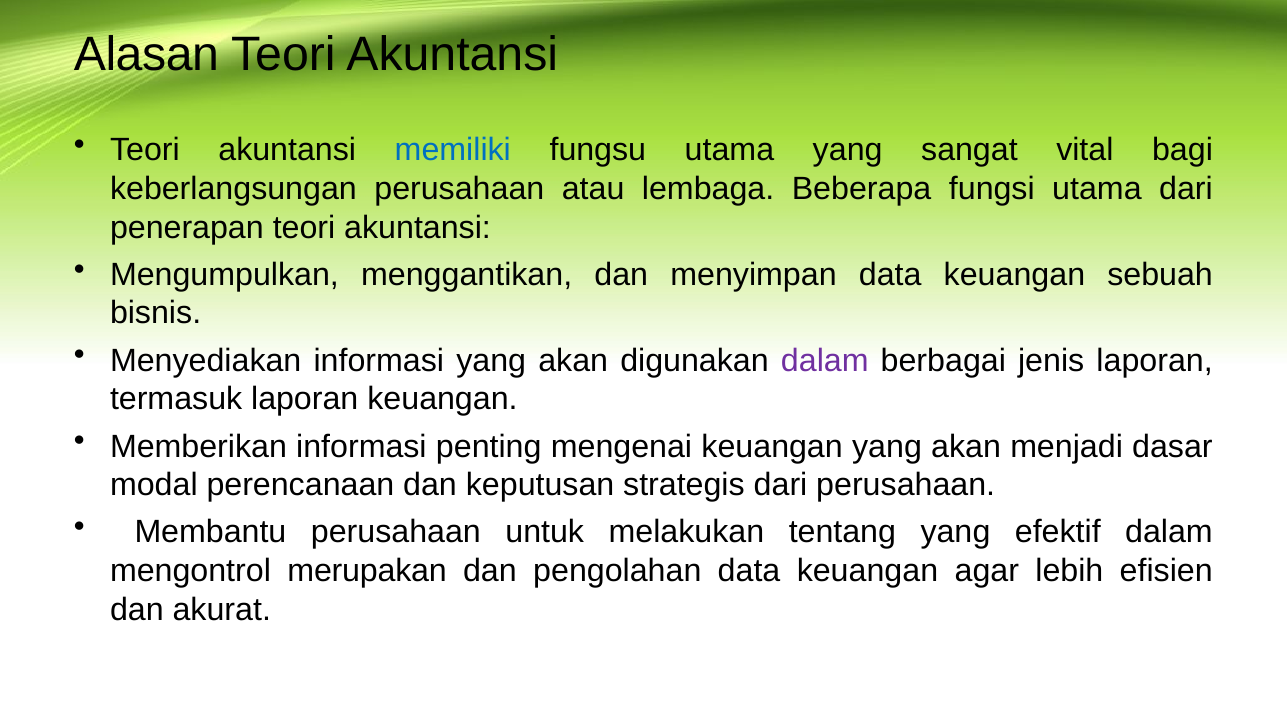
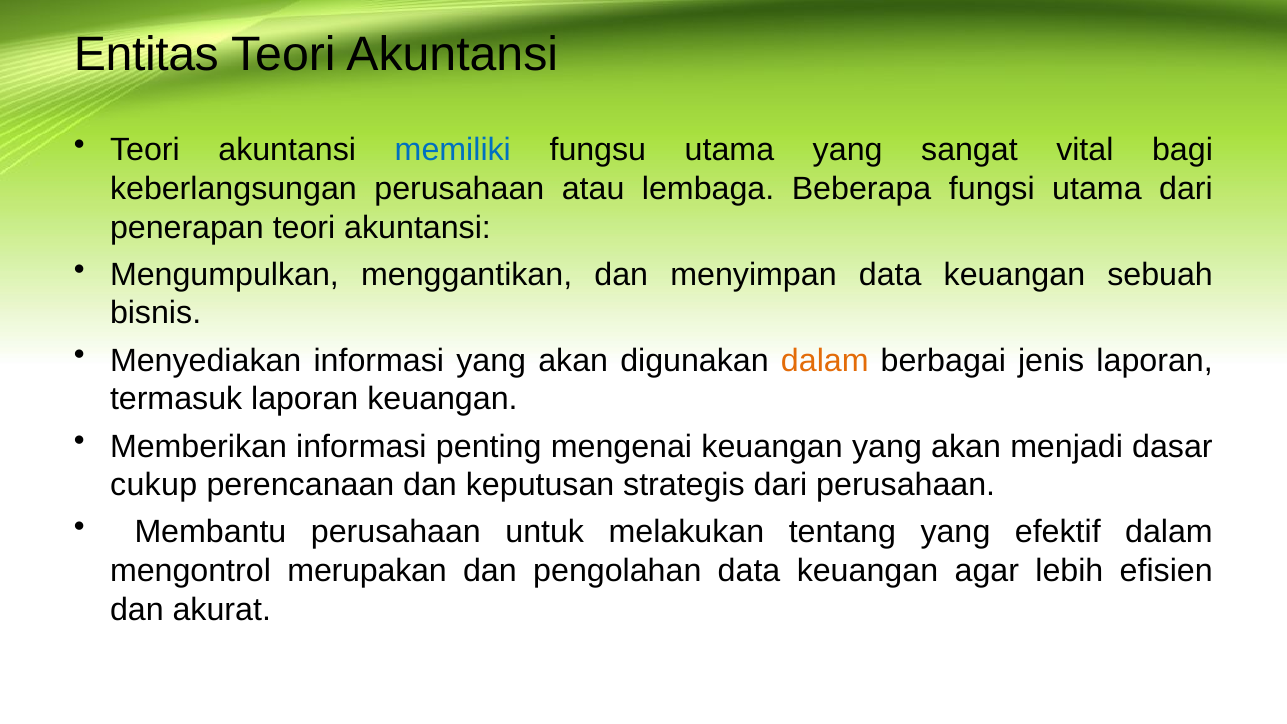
Alasan: Alasan -> Entitas (146, 54)
dalam colour: purple -> orange (825, 361)
modal: modal -> cukup (154, 485)
